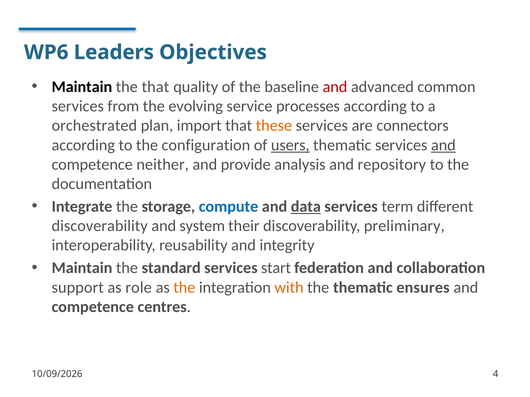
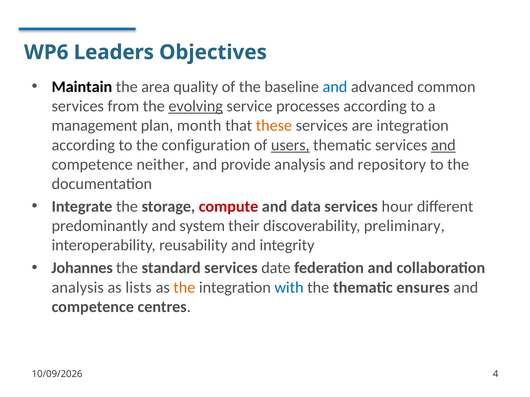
the that: that -> area (156, 87)
and colour: red -> blue (335, 87)
evolving underline: none -> present (196, 106)
orchestrated: orchestrated -> management (94, 126)
import: import -> month (199, 126)
are connectors: connectors -> integration (413, 126)
compute colour: blue -> red (229, 207)
data underline: present -> none (306, 207)
term: term -> hour (397, 207)
discoverability: discoverability -> predominantly (100, 226)
Maintain: Maintain -> Johannes (82, 268)
start: start -> date (276, 268)
support: support -> analysis (78, 288)
role: role -> lists (139, 288)
with colour: orange -> blue (289, 288)
